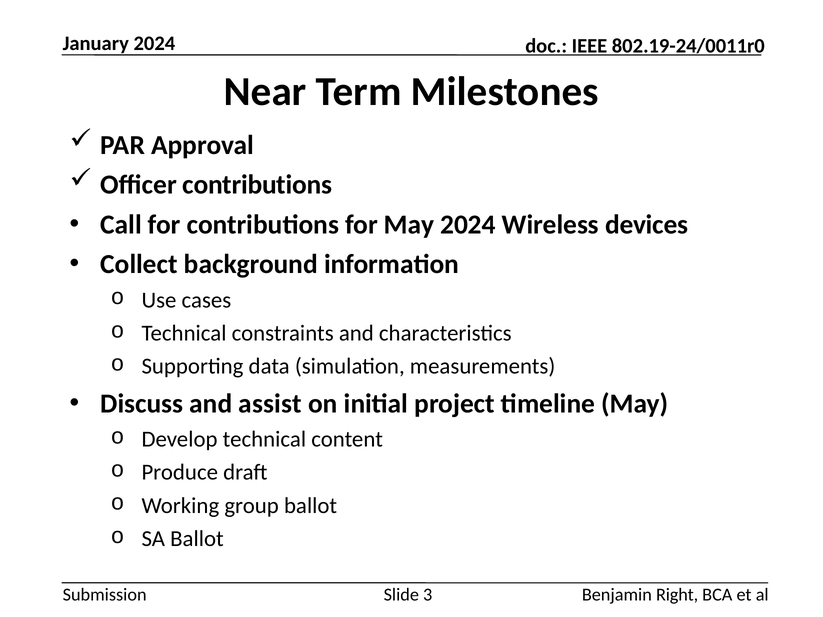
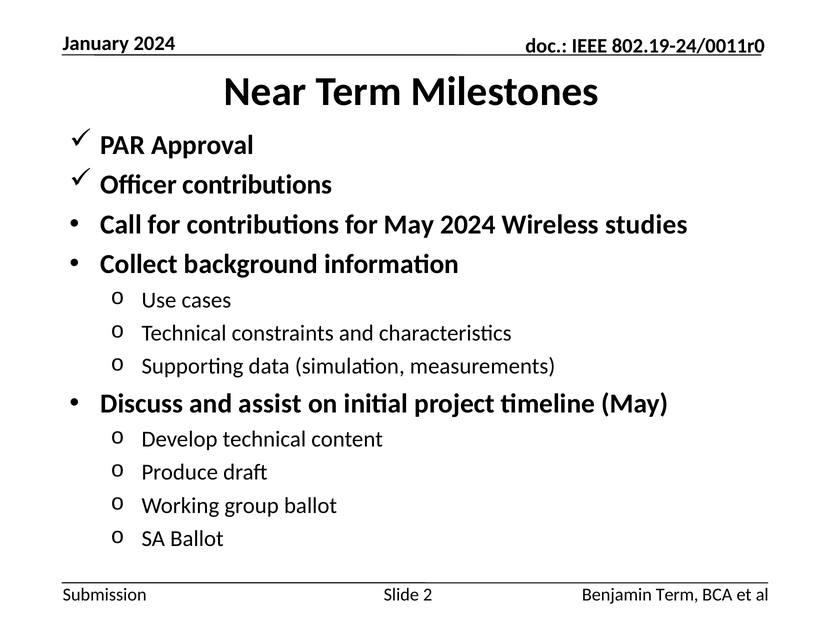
devices: devices -> studies (646, 225)
3: 3 -> 2 (428, 595)
Benjamin Right: Right -> Term (677, 595)
